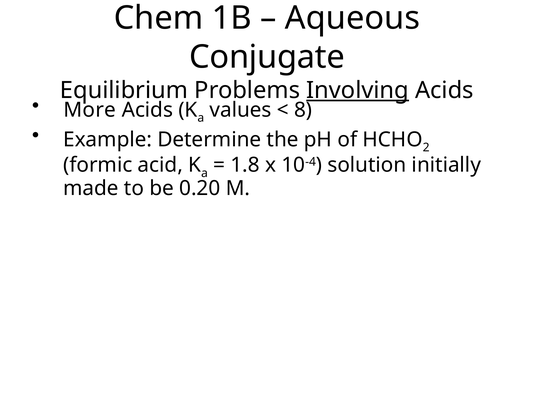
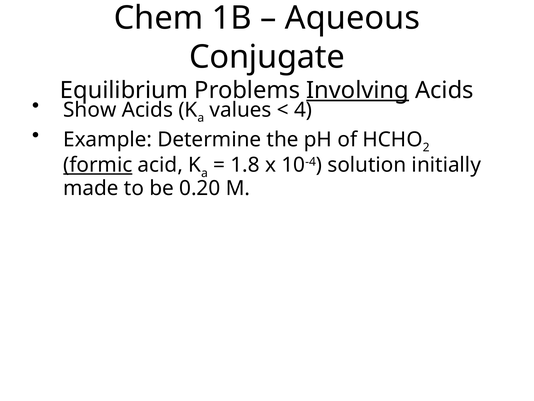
More: More -> Show (90, 110)
8: 8 -> 4 (303, 110)
formic underline: none -> present (98, 165)
